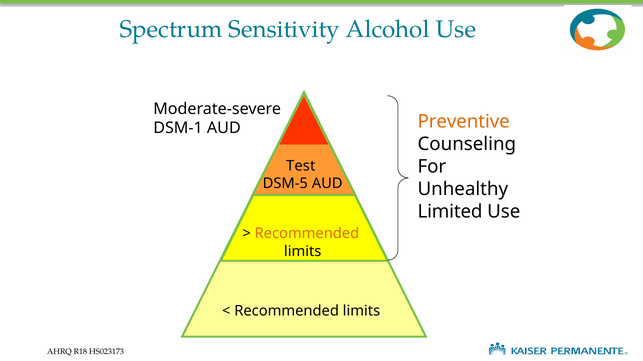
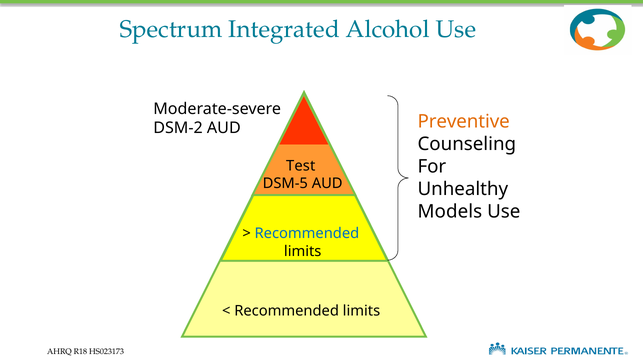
Sensitivity: Sensitivity -> Integrated (284, 30)
DSM-1: DSM-1 -> DSM-2 (178, 128)
Limited: Limited -> Models (450, 212)
Recommended colour: orange -> blue (307, 234)
